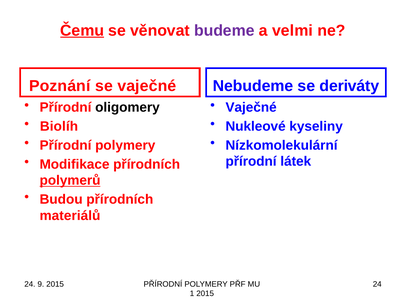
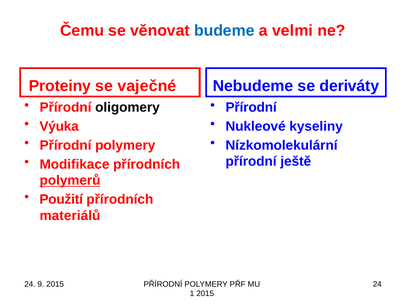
Čemu underline: present -> none (82, 31)
budeme colour: purple -> blue (224, 31)
Poznání: Poznání -> Proteiny (60, 86)
Vaječné: Vaječné -> Přírodní (251, 108)
Biolíh: Biolíh -> Výuka (59, 127)
látek: látek -> ještě (296, 162)
Budou: Budou -> Použití (61, 200)
